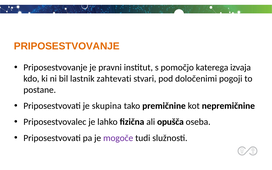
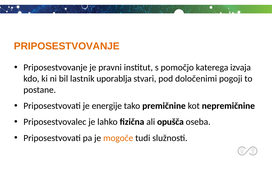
zahtevati: zahtevati -> uporablja (114, 79)
skupina: skupina -> energije (107, 106)
mogoče colour: purple -> orange (118, 138)
